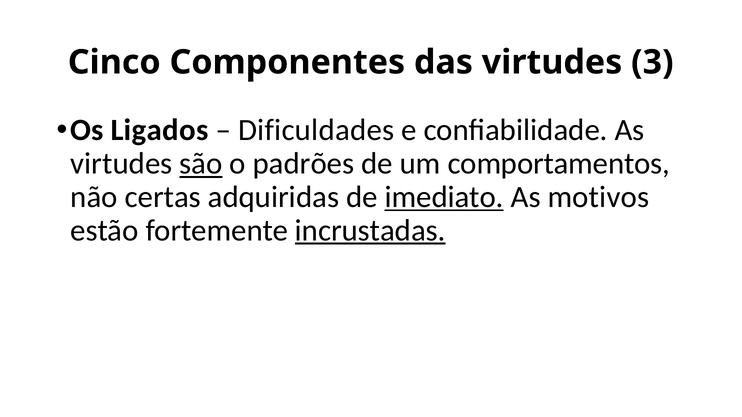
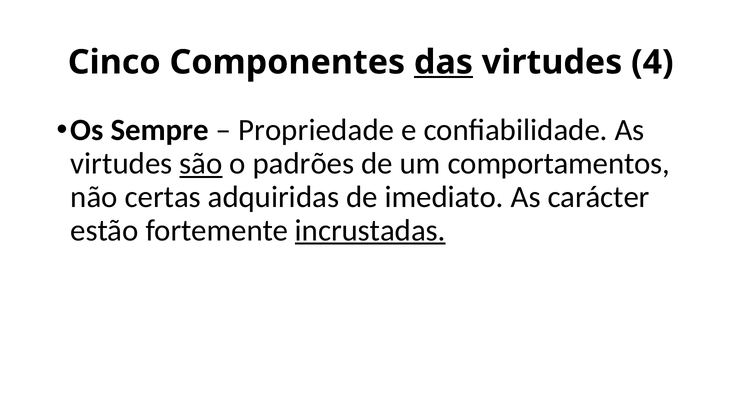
das underline: none -> present (443, 62)
3: 3 -> 4 (652, 62)
Ligados: Ligados -> Sempre (160, 130)
Dificuldades: Dificuldades -> Propriedade (316, 130)
imediato underline: present -> none (444, 197)
motivos: motivos -> carácter (599, 197)
